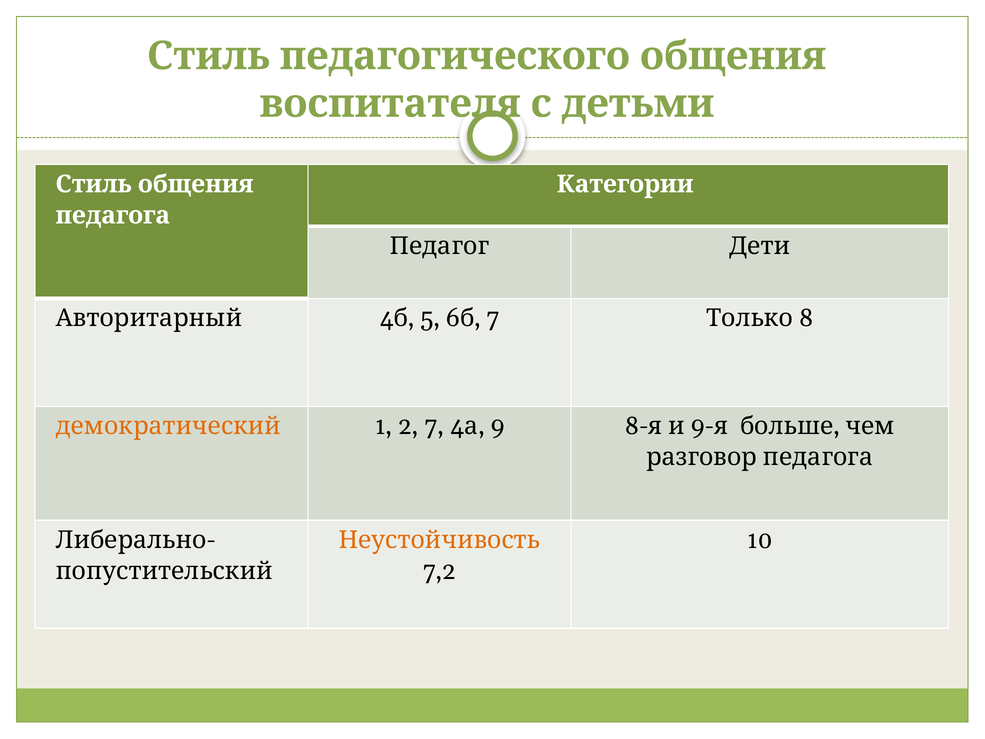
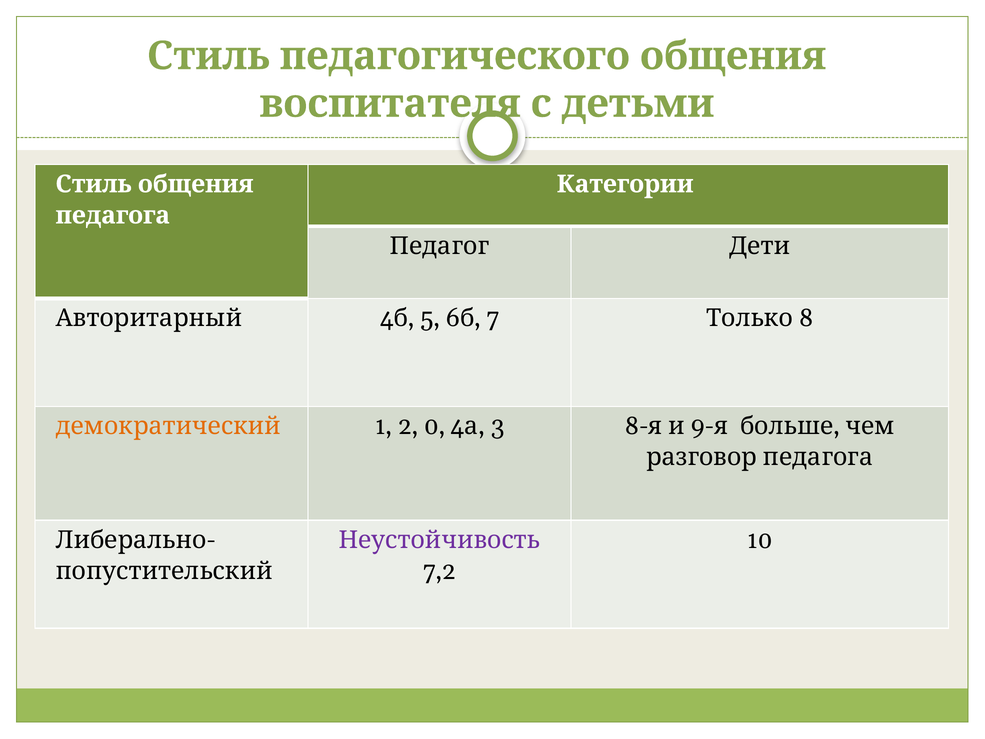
2 7: 7 -> 0 (435, 426)
9: 9 -> 3 (498, 426)
Неустойчивость colour: orange -> purple (439, 540)
